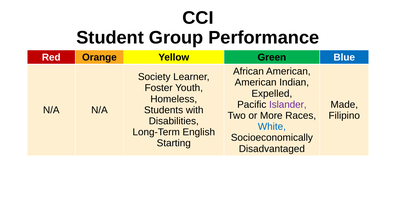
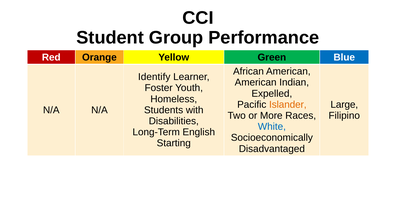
Society: Society -> Identify (154, 77)
Islander colour: purple -> orange (288, 104)
Made: Made -> Large (344, 104)
